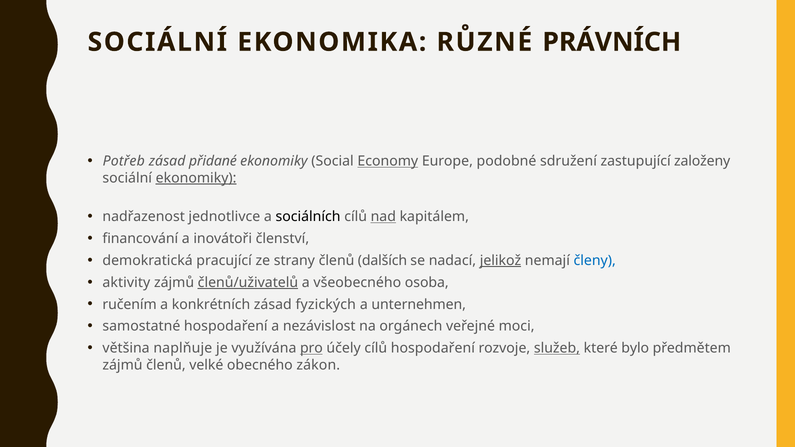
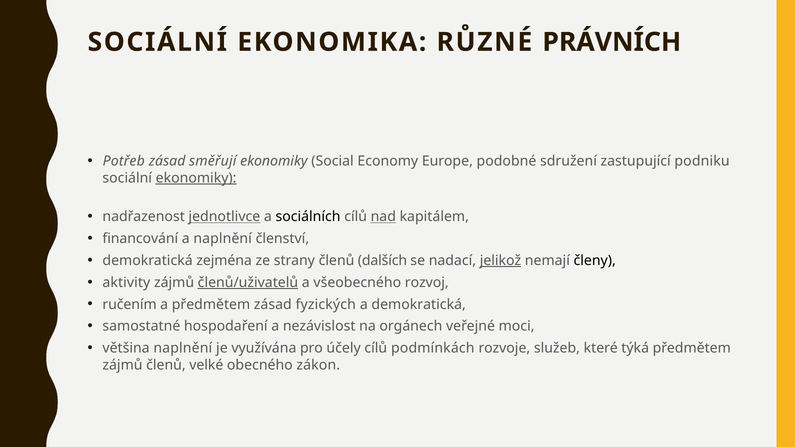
přidané: přidané -> směřují (213, 161)
Economy underline: present -> none (388, 161)
založeny: založeny -> podniku (702, 161)
jednotlivce underline: none -> present (224, 217)
a inovátoři: inovátoři -> naplnění (223, 239)
pracující: pracující -> zejména (224, 261)
členy colour: blue -> black (595, 261)
osoba: osoba -> rozvoj (427, 283)
a konkrétních: konkrétních -> předmětem (211, 305)
a unternehmen: unternehmen -> demokratická (419, 305)
většina naplňuje: naplňuje -> naplnění (183, 348)
pro underline: present -> none (311, 348)
cílů hospodaření: hospodaření -> podmínkách (433, 348)
služeb underline: present -> none (557, 348)
bylo: bylo -> týká (635, 348)
